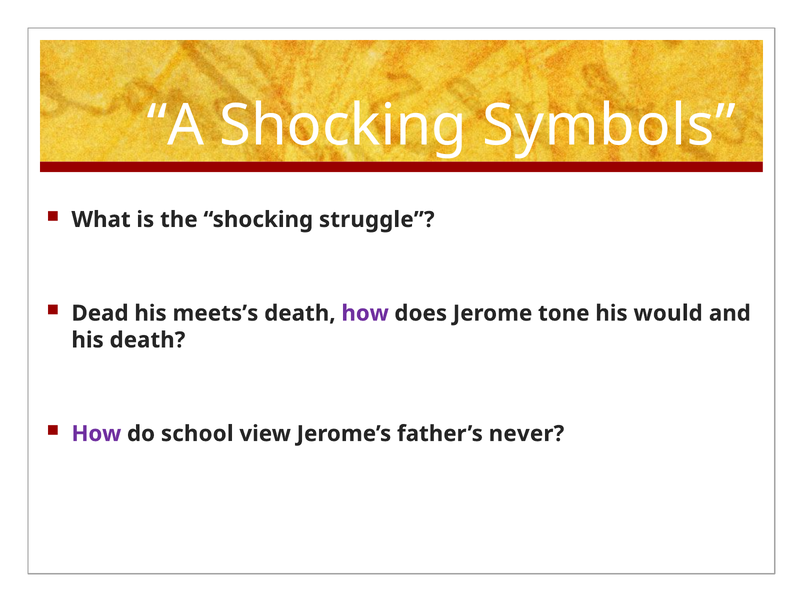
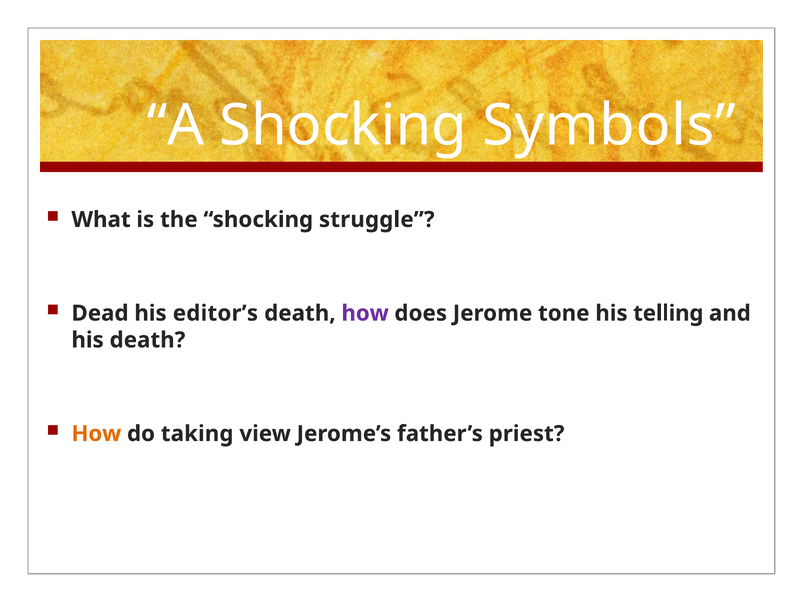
meets’s: meets’s -> editor’s (215, 313)
would: would -> telling (668, 313)
How colour: purple -> orange (96, 434)
school: school -> taking (197, 434)
never: never -> priest (527, 434)
